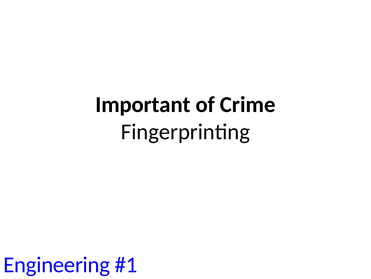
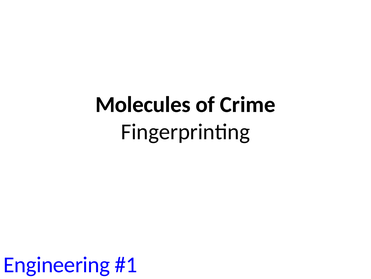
Important: Important -> Molecules (143, 104)
